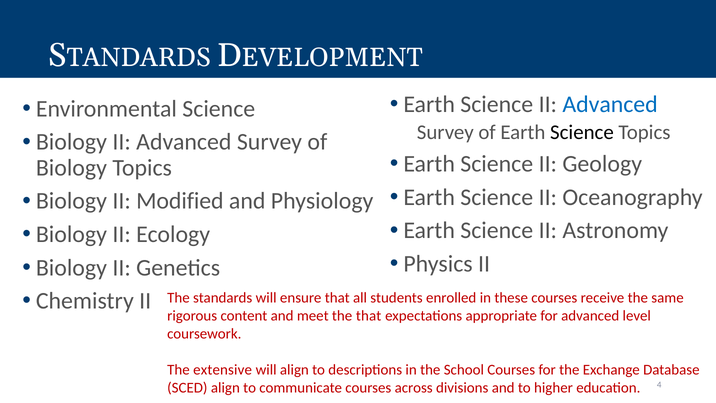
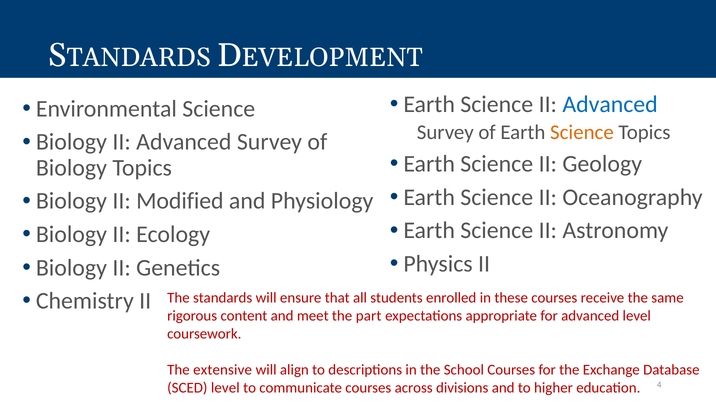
Science colour: black -> orange (582, 132)
the that: that -> part (369, 316)
SCED align: align -> level (225, 387)
